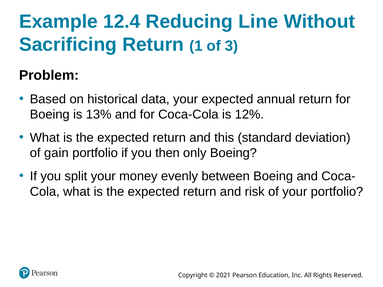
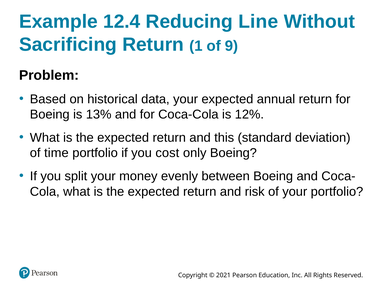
3: 3 -> 9 (231, 46)
gain: gain -> time (56, 153)
then: then -> cost (167, 153)
